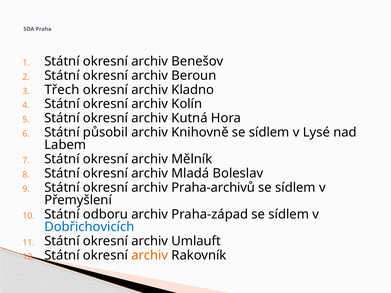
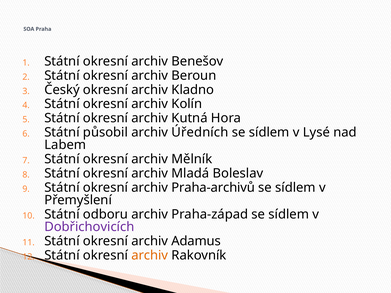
Třech: Třech -> Český (62, 90)
Knihovně: Knihovně -> Úředních (200, 133)
Dobřichovicích colour: blue -> purple (89, 227)
Umlauft: Umlauft -> Adamus (196, 241)
